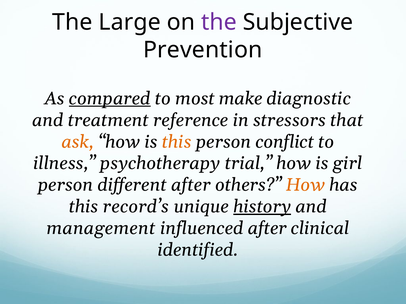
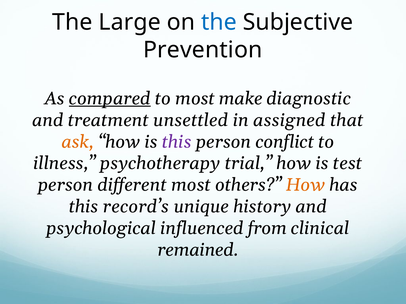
the colour: purple -> blue (219, 22)
reference: reference -> unsettled (191, 120)
stressors: stressors -> assigned (289, 120)
this colour: orange -> purple (177, 142)
girl: girl -> test (348, 164)
different after: after -> most (191, 185)
history underline: present -> none (262, 207)
management: management -> psychological (101, 229)
influenced after: after -> from (267, 229)
identified: identified -> remained (198, 250)
